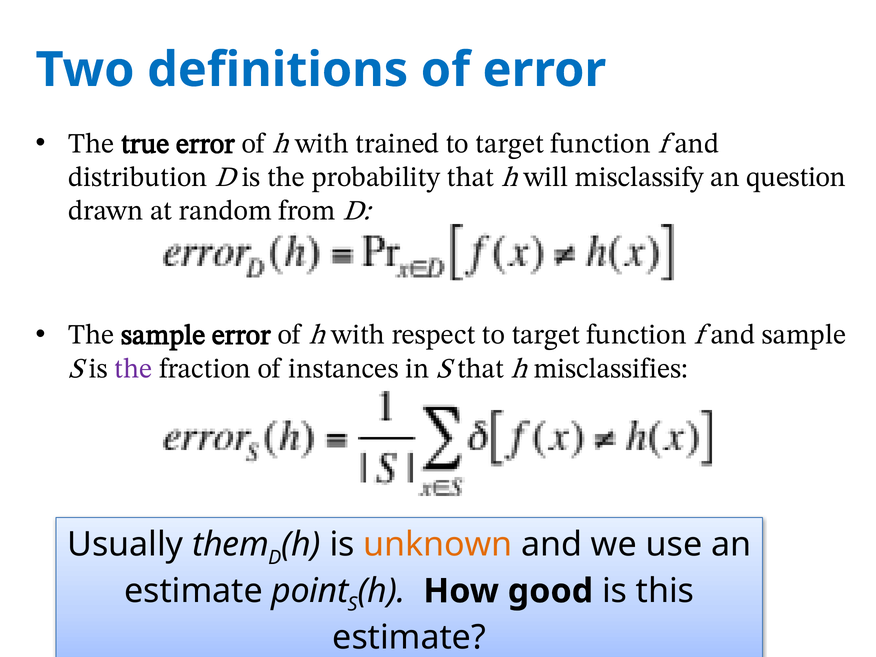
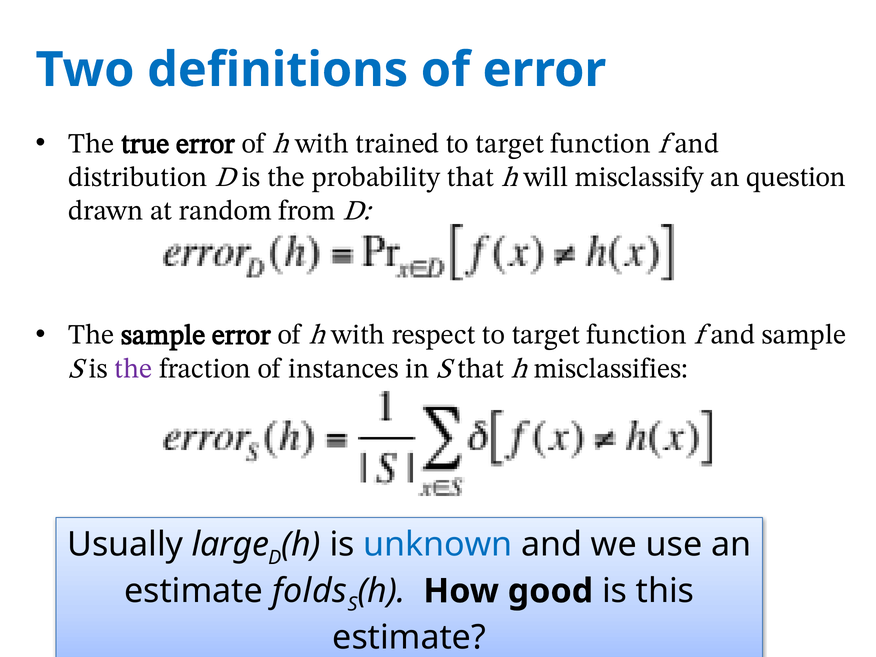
them: them -> large (230, 545)
unknown colour: orange -> blue (438, 545)
point: point -> folds (310, 591)
